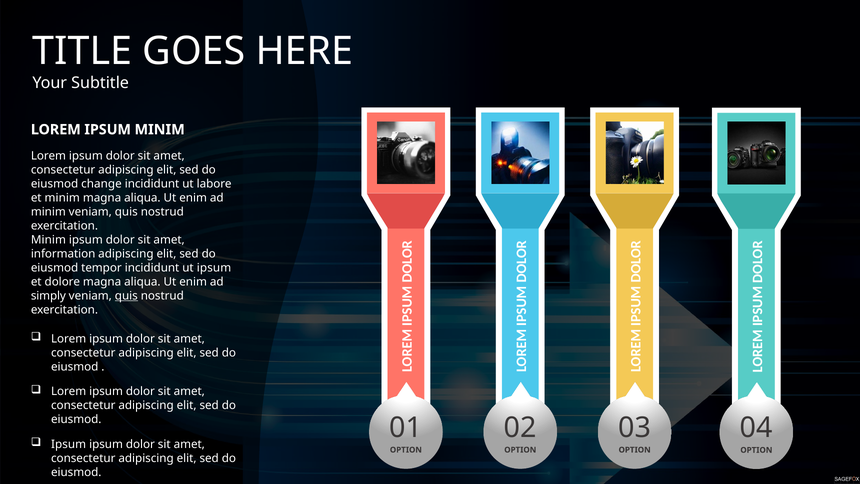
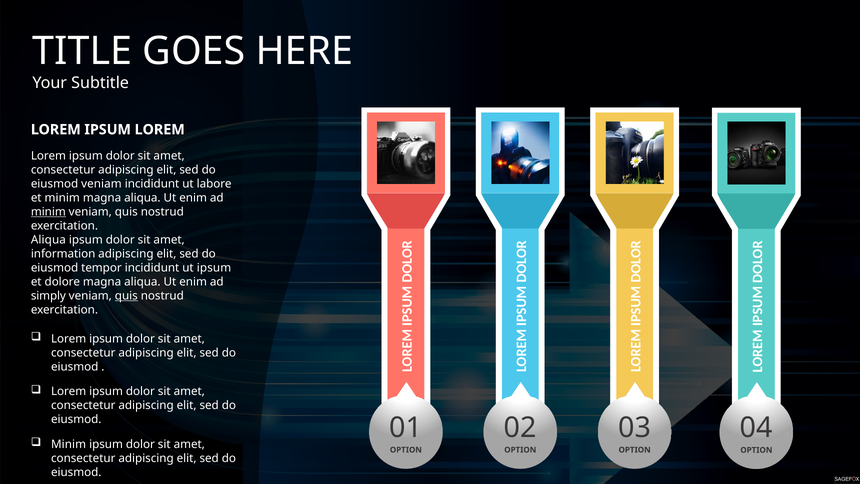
IPSUM MINIM: MINIM -> LOREM (160, 130)
eiusmod change: change -> veniam (101, 184)
minim underline: none -> present (48, 212)
Minim: Minim -> Aliqua (48, 240)
Ipsum: Ipsum -> Minim (69, 444)
